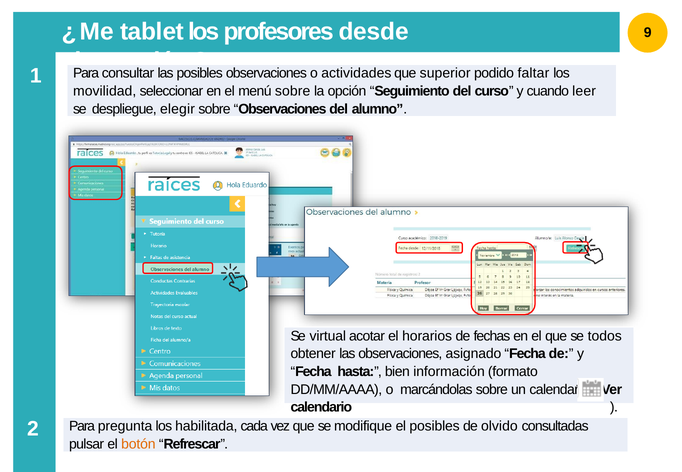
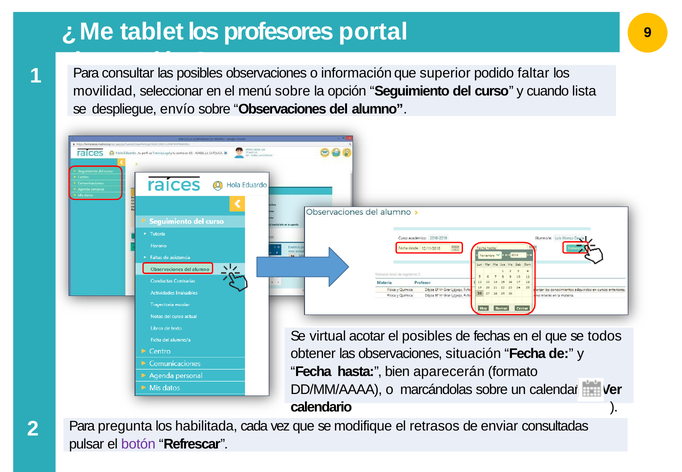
desde: desde -> portal (373, 32)
actividades: actividades -> información (356, 73)
leer: leer -> lista (584, 91)
elegir: elegir -> envío (177, 109)
el horarios: horarios -> posibles (427, 336)
asignado: asignado -> situación (473, 354)
información: información -> aparecerán (449, 372)
el posibles: posibles -> retrasos (435, 426)
olvido: olvido -> enviar (499, 426)
botón colour: orange -> purple (138, 445)
